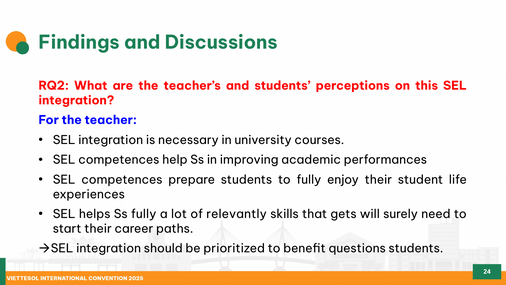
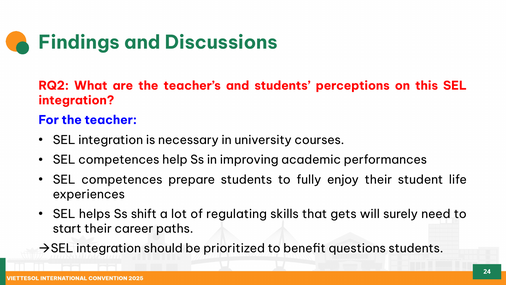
Ss fully: fully -> shift (144, 214)
relevantly: relevantly -> regulating (237, 214)
